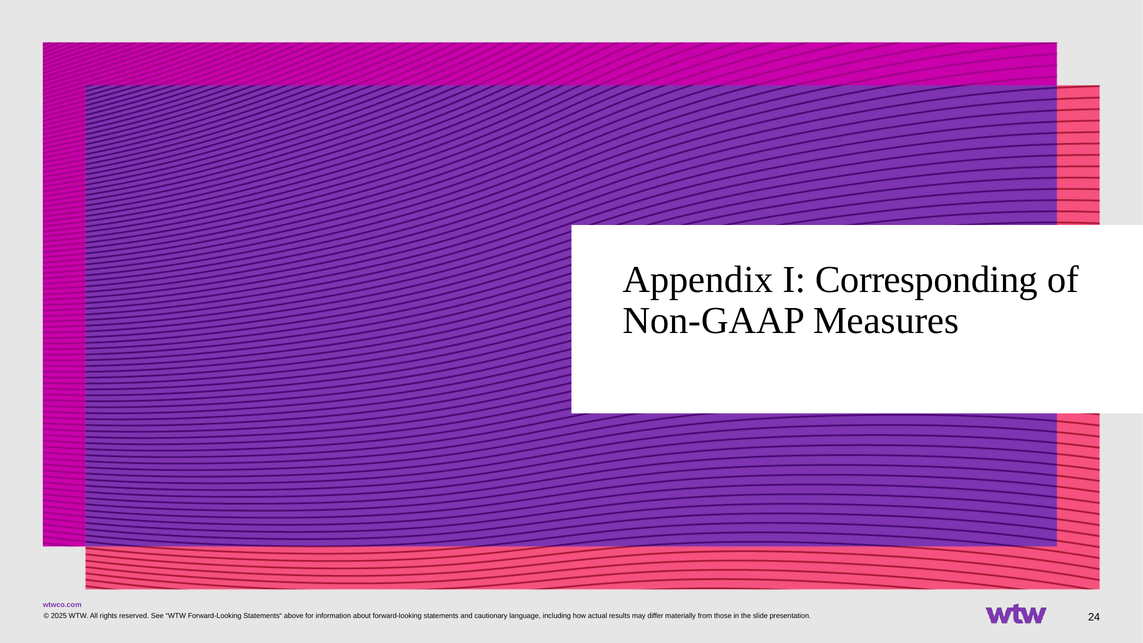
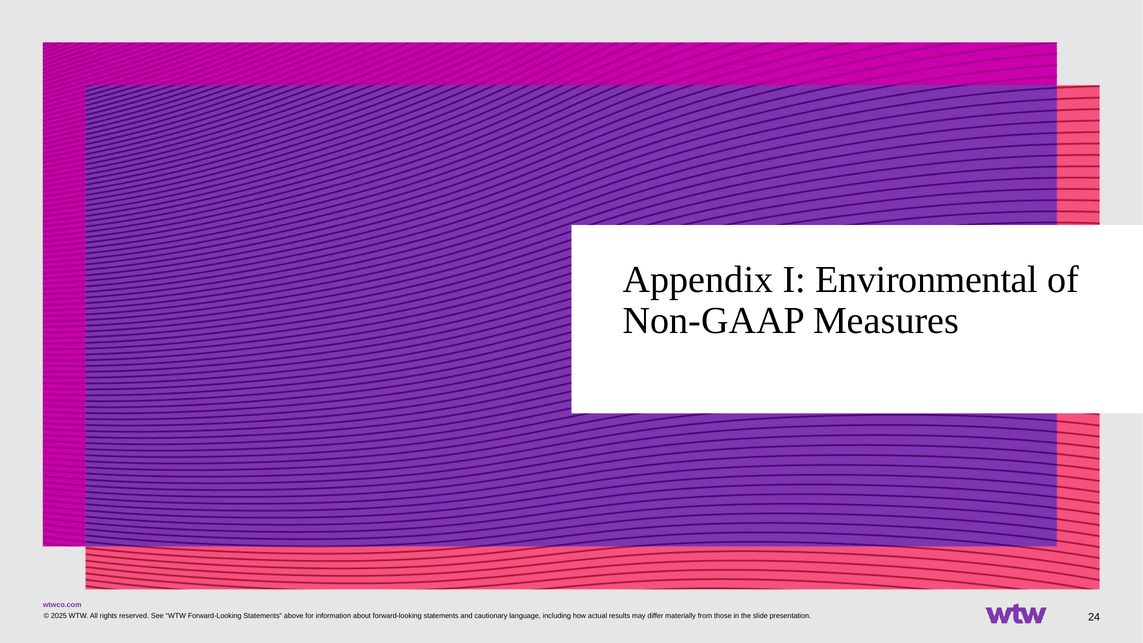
Corresponding: Corresponding -> Environmental (927, 280)
